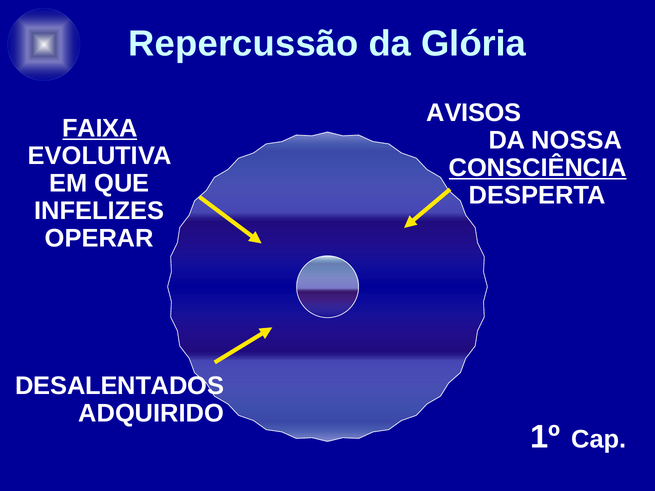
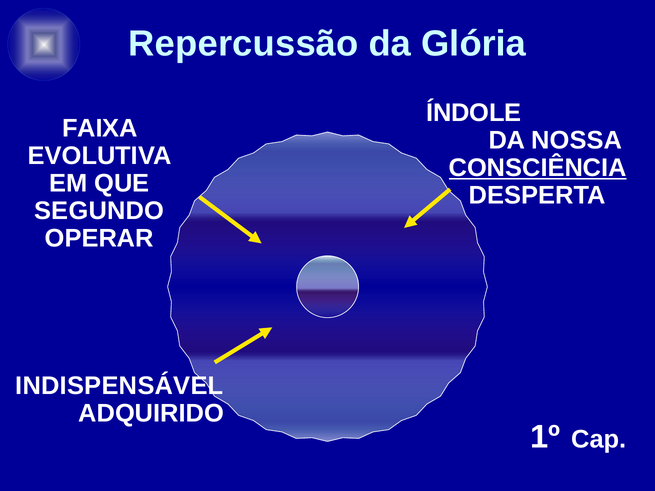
AVISOS: AVISOS -> ÍNDOLE (474, 113)
FAIXA underline: present -> none (100, 128)
INFELIZES: INFELIZES -> SEGUNDO (99, 211)
DESALENTADOS: DESALENTADOS -> INDISPENSÁVEL (119, 386)
